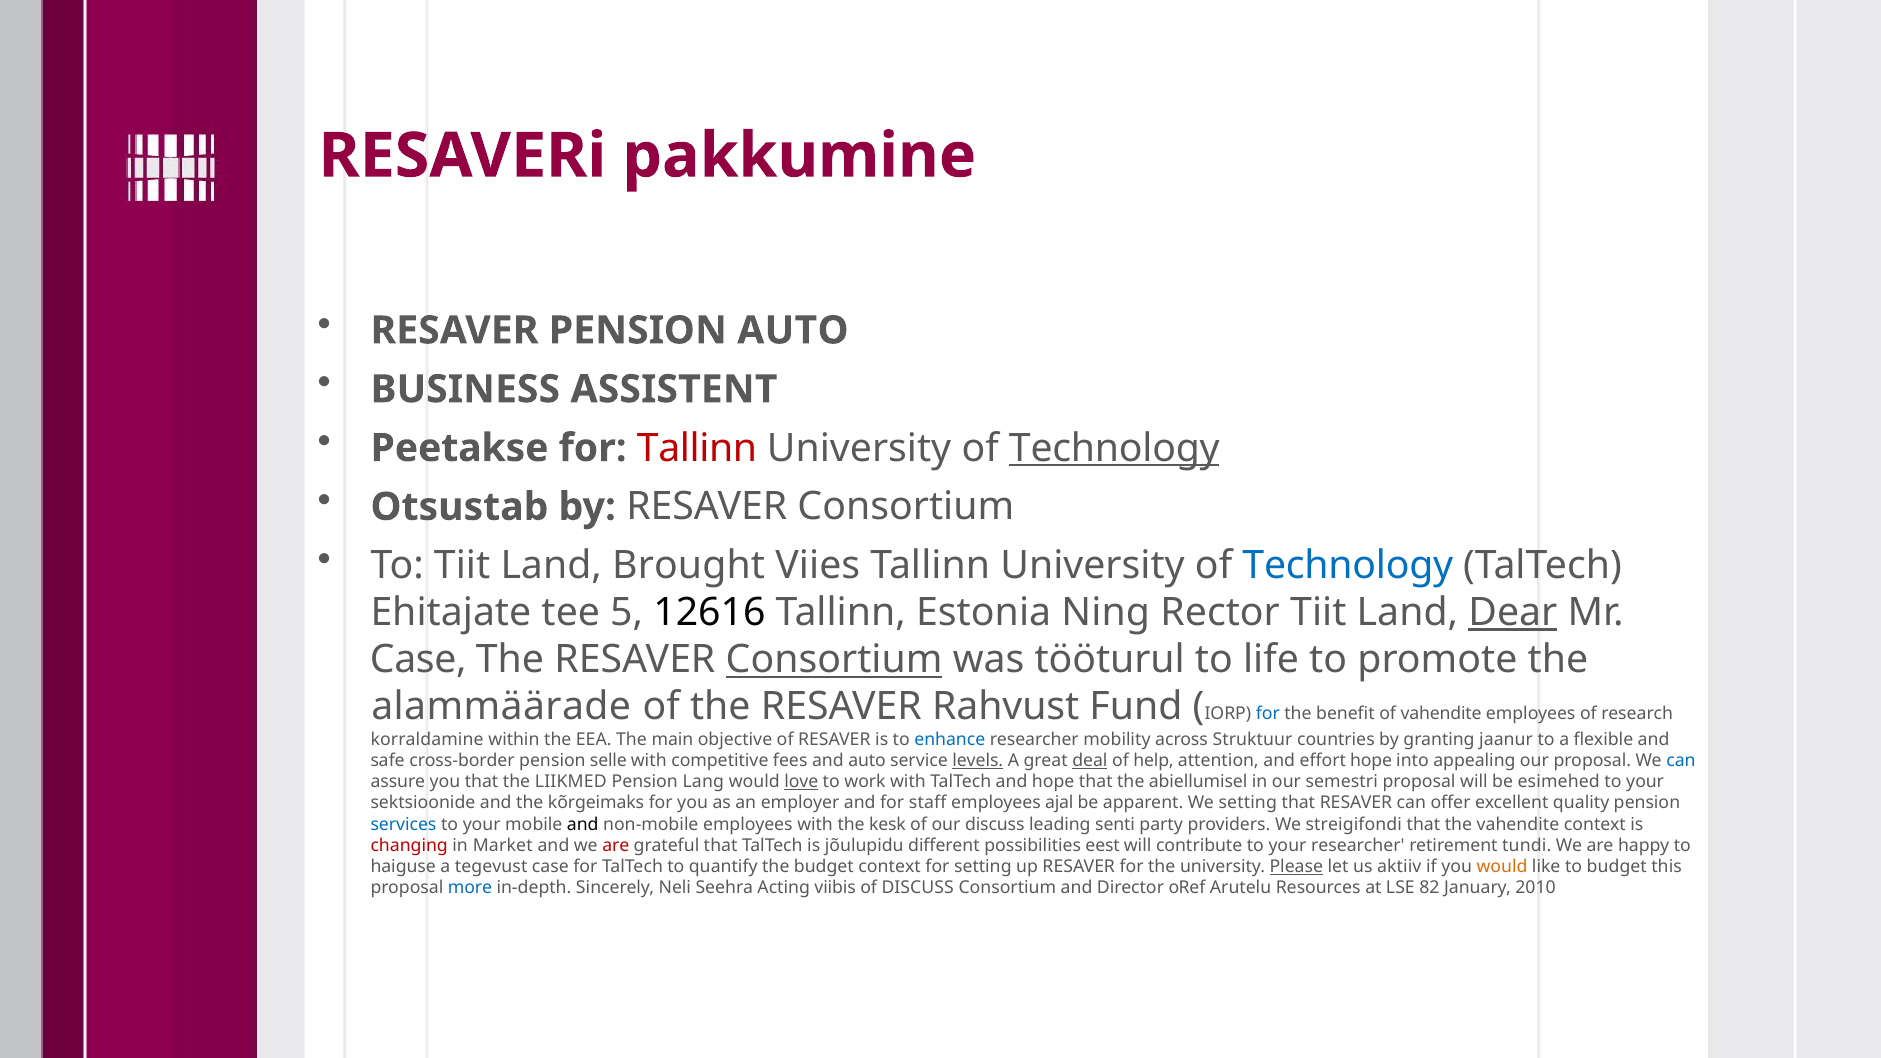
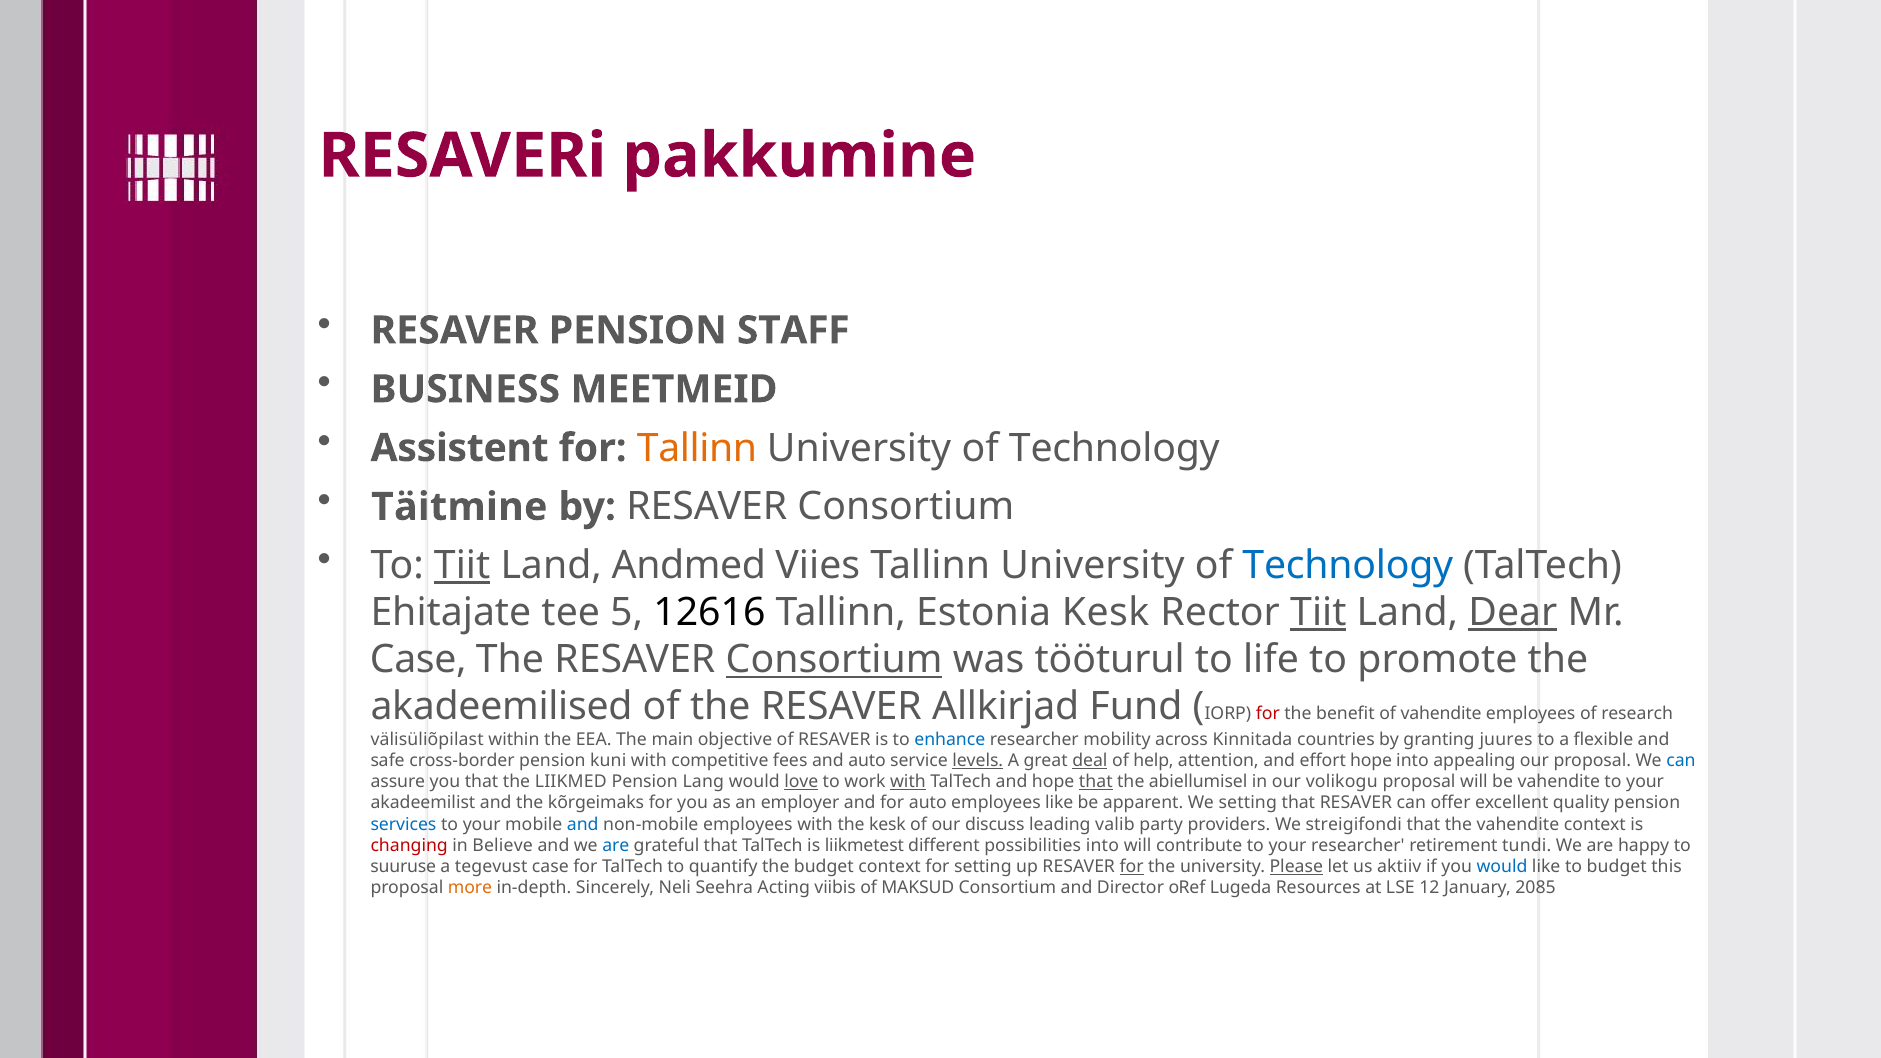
PENSION AUTO: AUTO -> STAFF (793, 331)
ASSISTENT: ASSISTENT -> MEETMEID (674, 389)
Peetakse: Peetakse -> Assistent (460, 448)
Tallinn colour: red -> orange (697, 448)
Technology underline: present -> none (1114, 448)
Otsustab: Otsustab -> Täitmine (459, 507)
Tiit underline: none -> present (462, 566)
Brought: Brought -> Andmed (689, 566)
Estonia Ning: Ning -> Kesk (1106, 613)
Tiit underline: none -> present (1318, 613)
alammäärade: alammäärade -> akadeemilised (502, 707)
Rahvust: Rahvust -> Allkirjad (1006, 707)
for colour: blue -> red (1268, 714)
korraldamine: korraldamine -> välisüliõpilast (427, 740)
Struktuur: Struktuur -> Kinnitada (1253, 740)
jaanur: jaanur -> juures (1506, 740)
selle: selle -> kuni (608, 761)
with underline: none -> present (908, 782)
that underline: none -> present (1096, 782)
semestri: semestri -> volikogu (1342, 782)
be esimehed: esimehed -> vahendite (1559, 782)
sektsioonide: sektsioonide -> akadeemilist (423, 803)
for staff: staff -> auto (928, 803)
employees ajal: ajal -> like (1059, 803)
and colour: black -> blue (583, 824)
senti: senti -> valib (1115, 824)
Market: Market -> Believe (503, 846)
are colour: red -> blue (616, 846)
jõulupidu: jõulupidu -> liikmetest (864, 846)
possibilities eest: eest -> into (1102, 846)
haiguse: haiguse -> suuruse (403, 867)
for underline: none -> present (1132, 867)
would colour: orange -> blue (1502, 867)
more colour: blue -> orange (470, 888)
of DISCUSS: DISCUSS -> MAKSUD (918, 888)
Arutelu: Arutelu -> Lugeda (1241, 888)
82: 82 -> 12 (1429, 888)
2010: 2010 -> 2085 (1536, 888)
